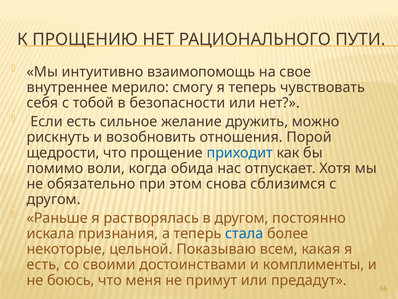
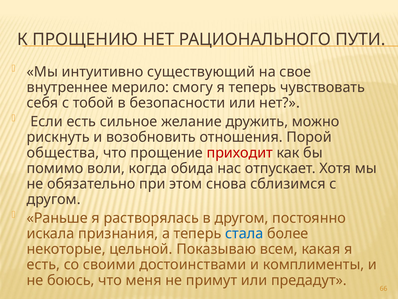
взаимопомощь: взаимопомощь -> существующий (201, 72)
щедрости: щедрости -> общества (63, 153)
приходит colour: blue -> red (240, 153)
